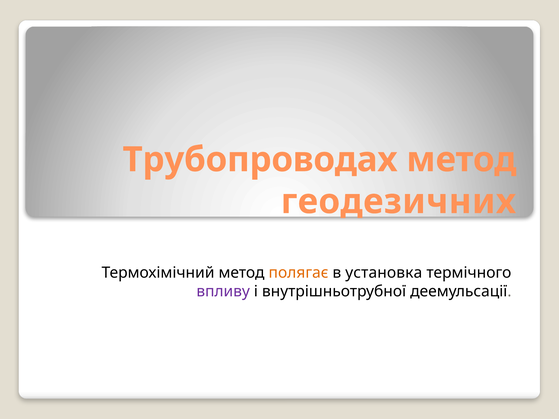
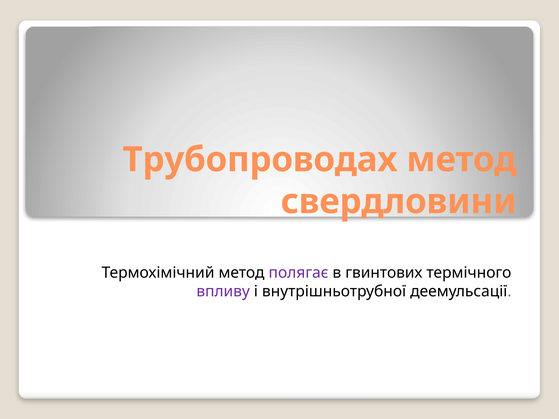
геодезичних: геодезичних -> свердловини (399, 202)
полягає colour: orange -> purple (299, 273)
установка: установка -> гвинтових (384, 273)
